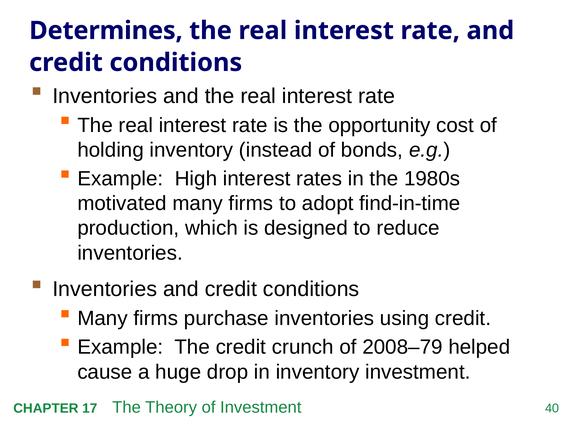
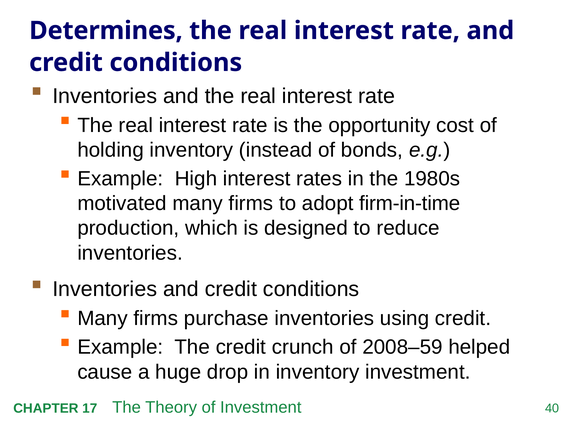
find-in-time: find-in-time -> firm-in-time (410, 204)
2008–79: 2008–79 -> 2008–59 (403, 347)
